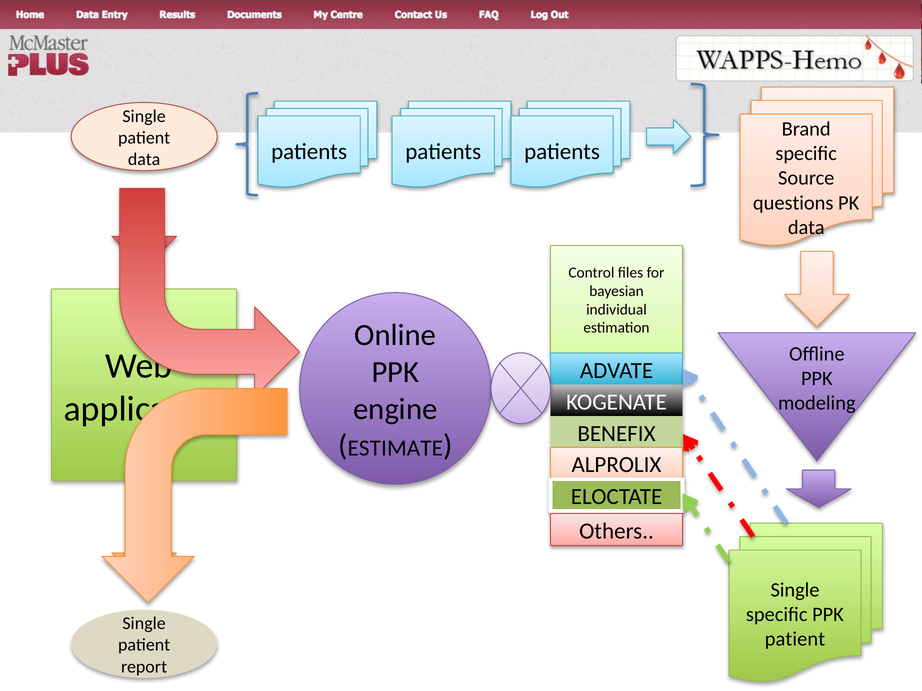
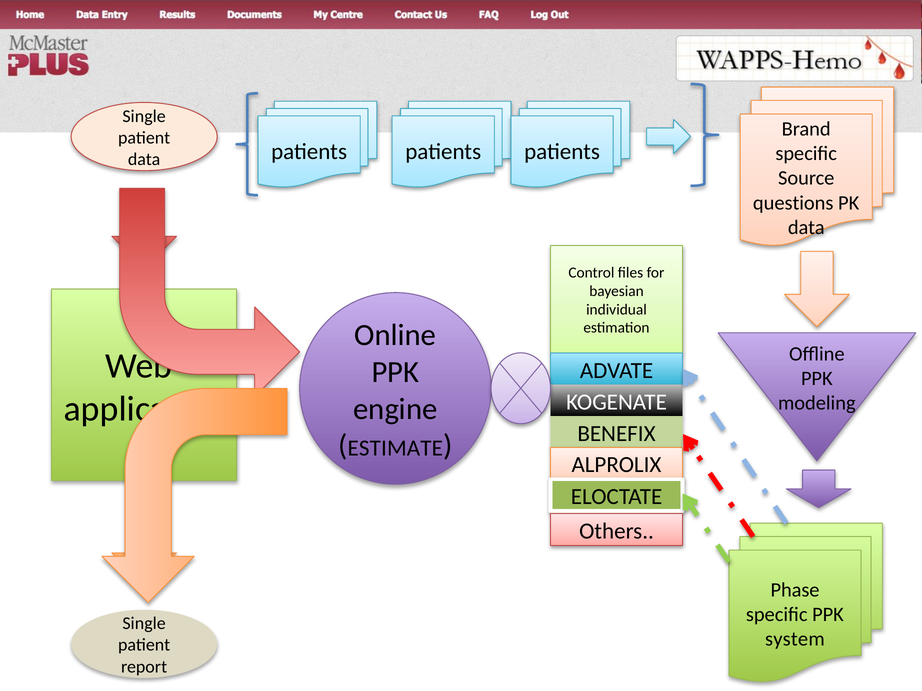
Single: Single -> Phase (795, 590)
patient: patient -> system (795, 639)
